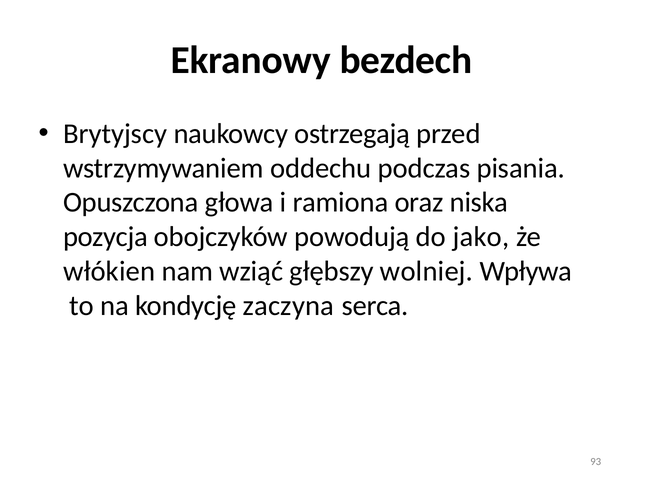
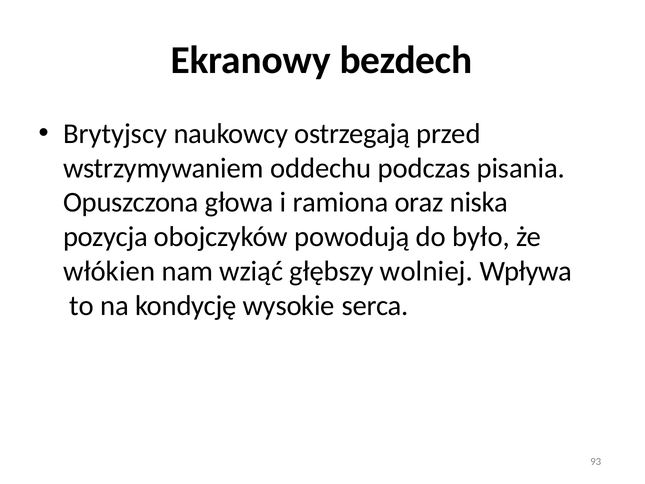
jako: jako -> było (481, 237)
zaczyna: zaczyna -> wysokie (289, 306)
